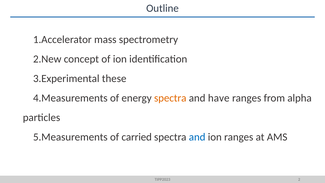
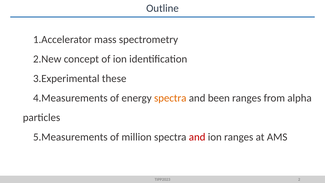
have: have -> been (219, 98)
carried: carried -> million (137, 137)
and colour: blue -> red (197, 137)
